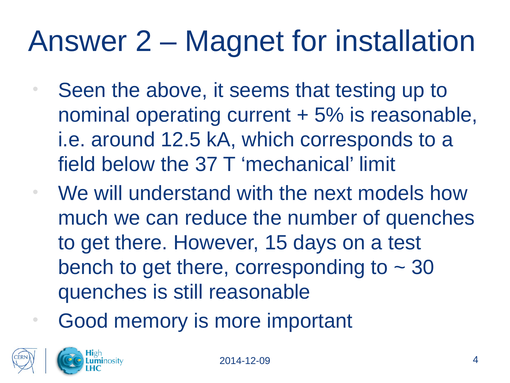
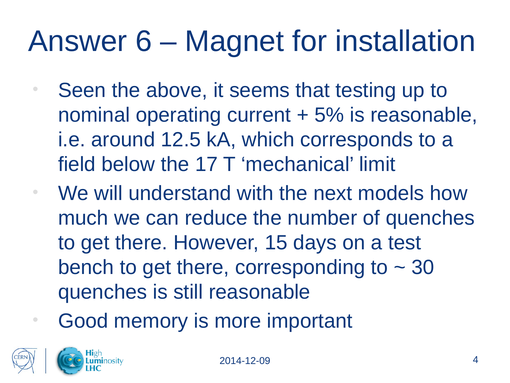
2: 2 -> 6 (144, 41)
37: 37 -> 17 (206, 164)
